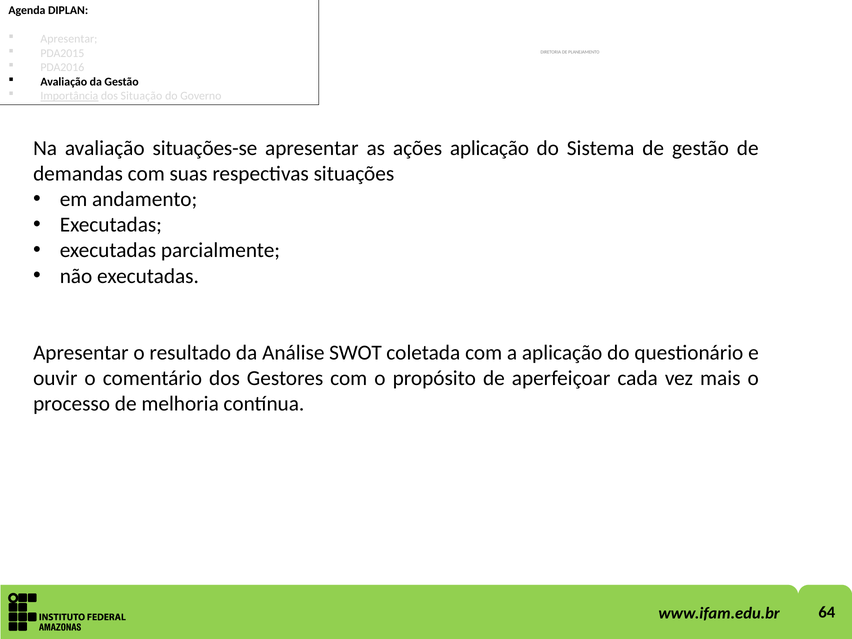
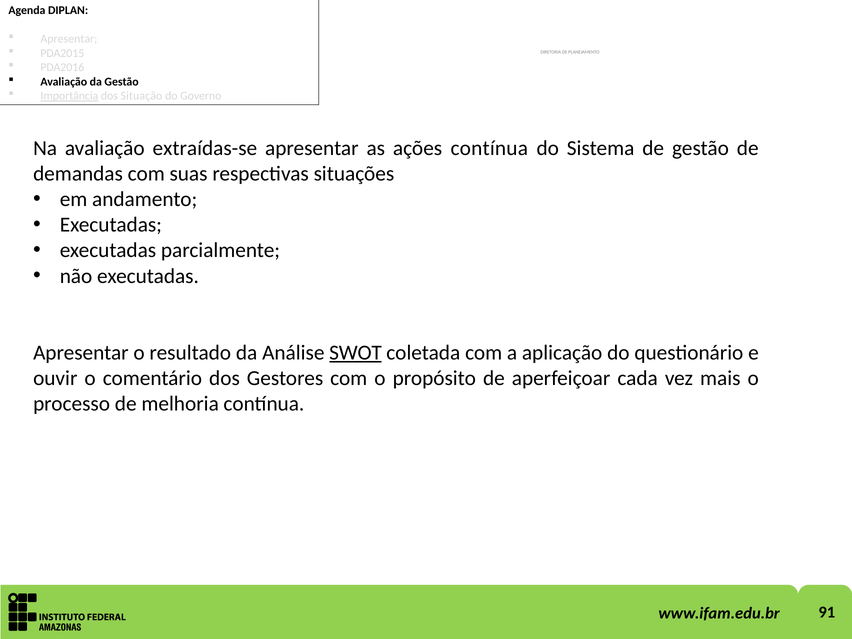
situações-se: situações-se -> extraídas-se (205, 148)
ações aplicação: aplicação -> contínua (489, 148)
SWOT underline: none -> present (355, 353)
64: 64 -> 91 (827, 612)
